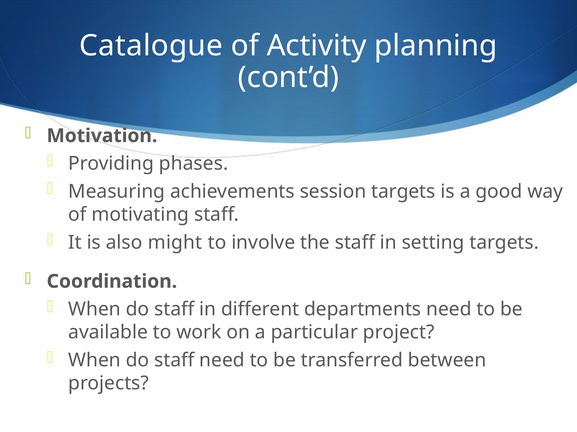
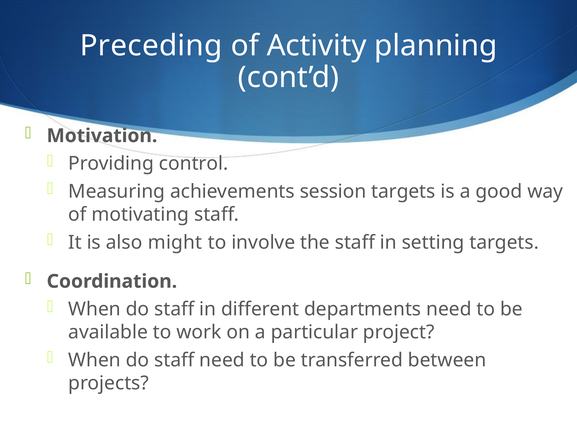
Catalogue: Catalogue -> Preceding (151, 46)
phases: phases -> control (194, 164)
